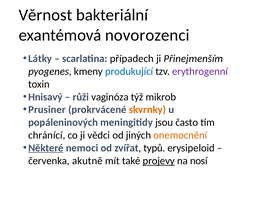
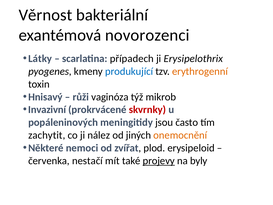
Přinejmenším: Přinejmenším -> Erysipelothrix (193, 59)
erythrogenní colour: purple -> orange (200, 71)
Prusiner: Prusiner -> Invazivní (47, 110)
skvrnky colour: orange -> red (147, 110)
chránící: chránící -> zachytit (47, 135)
vědci: vědci -> nález (99, 135)
Některé underline: present -> none (46, 148)
typů: typů -> plod (154, 148)
akutně: akutně -> nestačí (87, 161)
nosí: nosí -> byly (199, 161)
